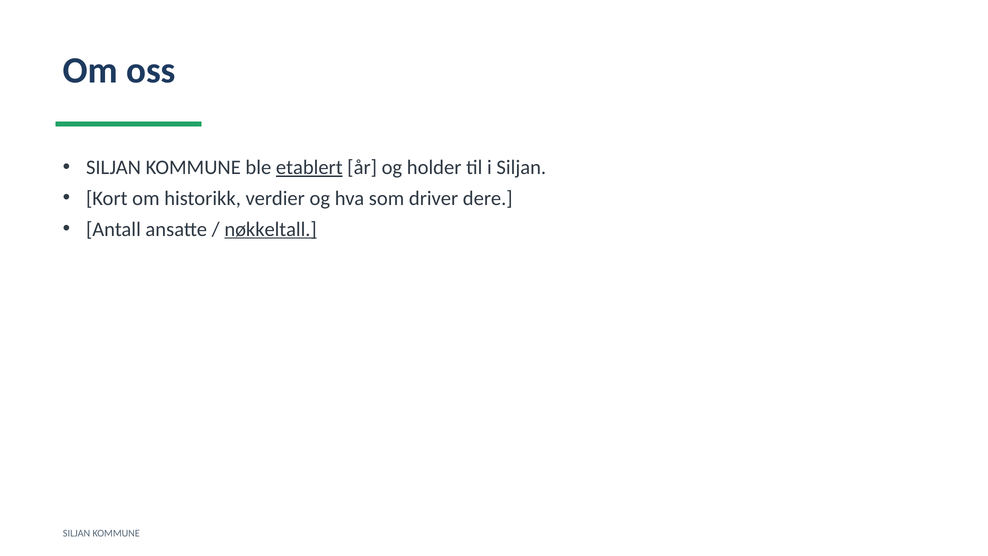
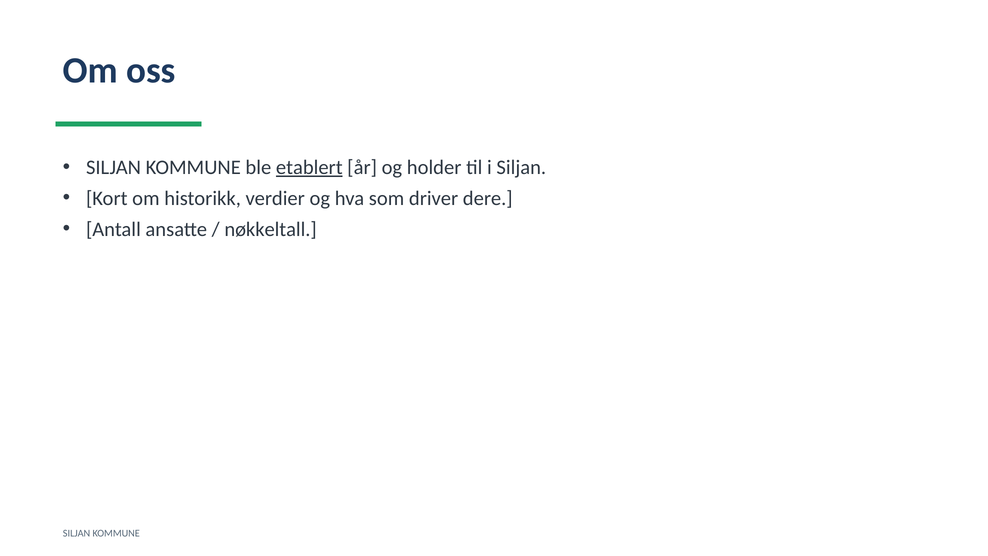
nøkkeltall underline: present -> none (271, 229)
